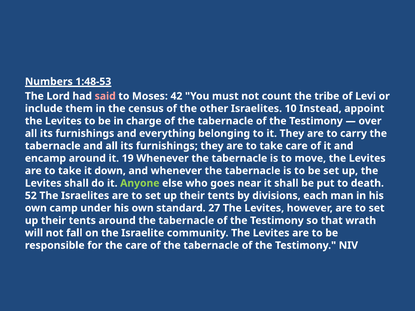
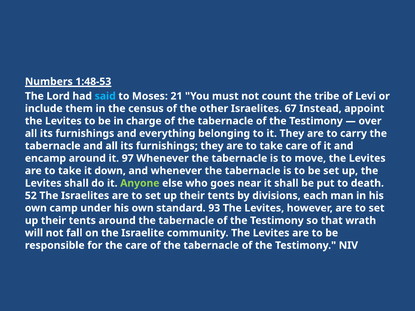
said colour: pink -> light blue (105, 96)
42: 42 -> 21 (176, 96)
10: 10 -> 67 (291, 109)
19: 19 -> 97 (128, 158)
27: 27 -> 93 (214, 208)
